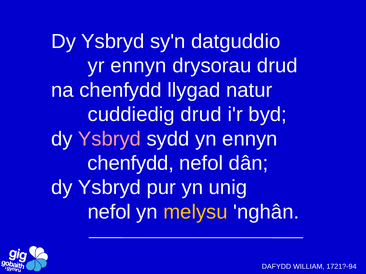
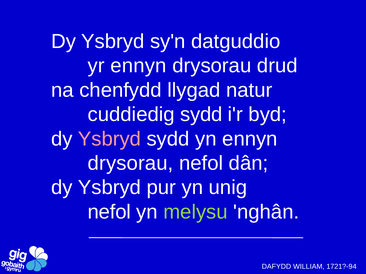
cuddiedig drud: drud -> sydd (201, 115)
chenfydd: chenfydd -> drysorau (131, 163)
melysu colour: yellow -> light green (195, 212)
